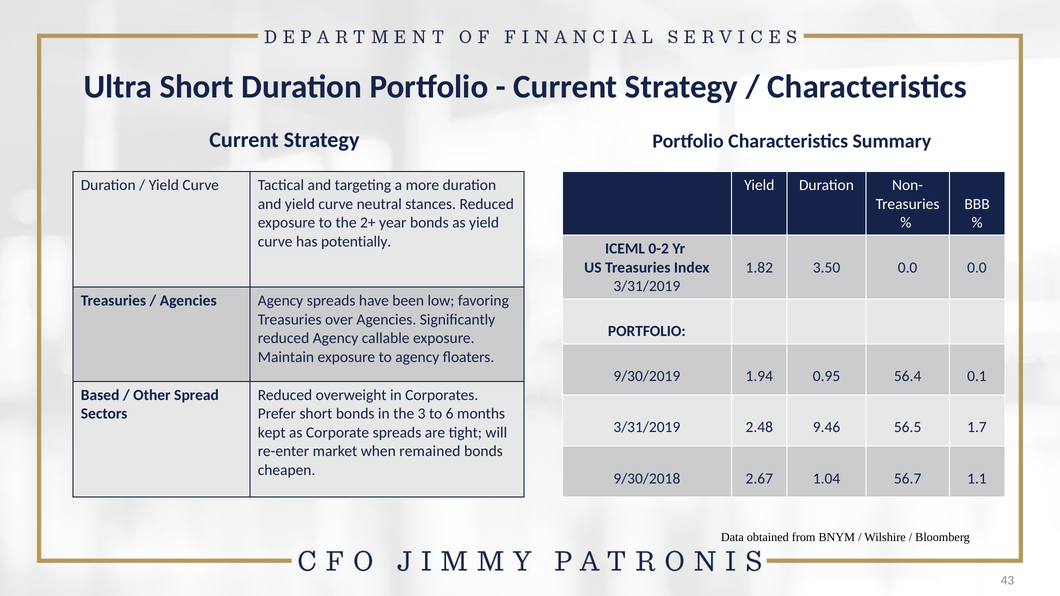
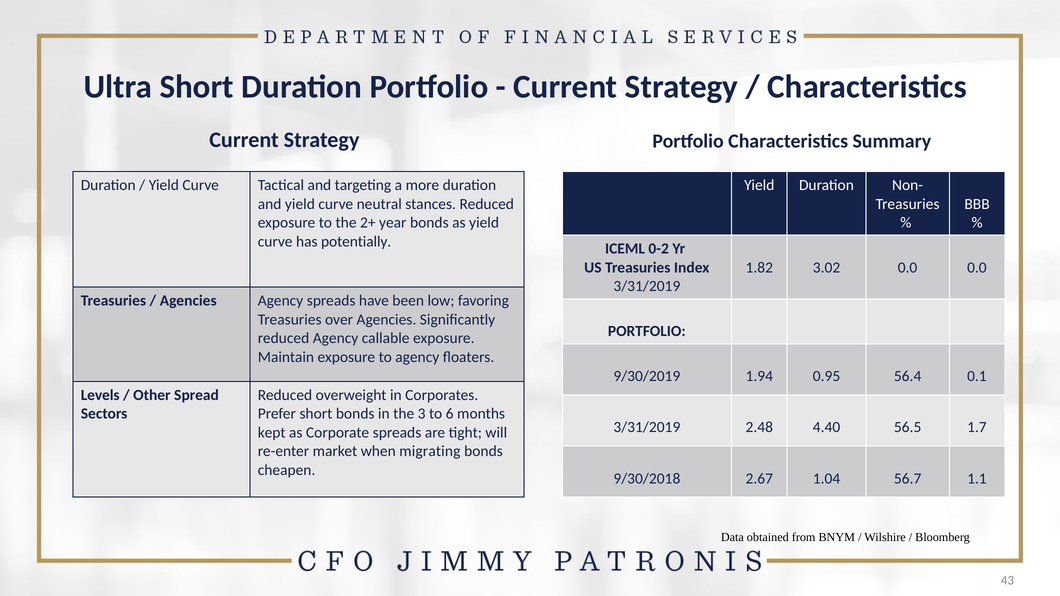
3.50: 3.50 -> 3.02 (827, 268)
Based: Based -> Levels (100, 395)
9.46: 9.46 -> 4.40 (827, 428)
remained: remained -> migrating (430, 452)
